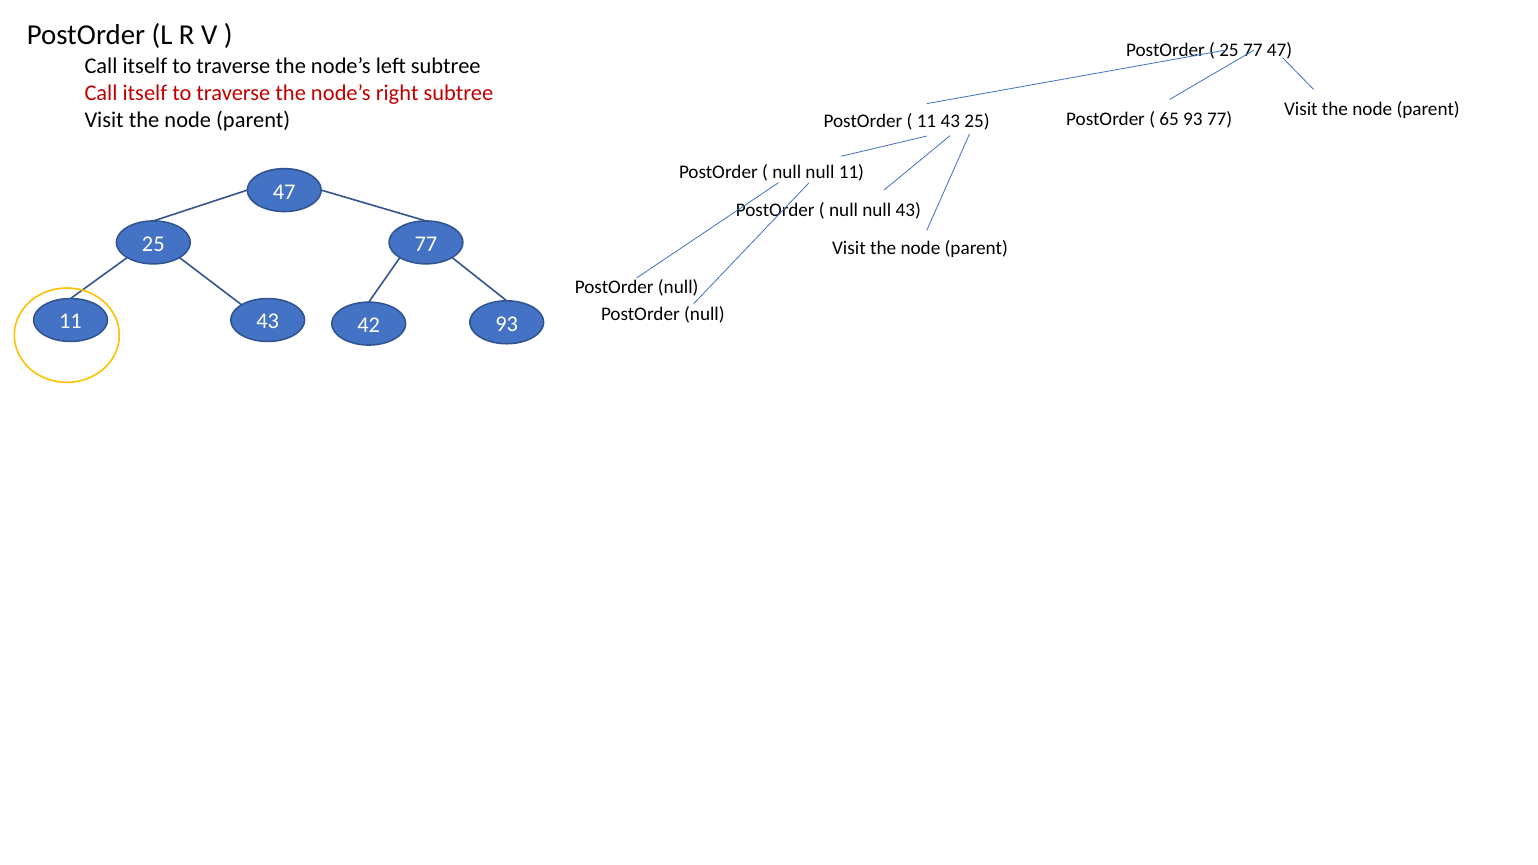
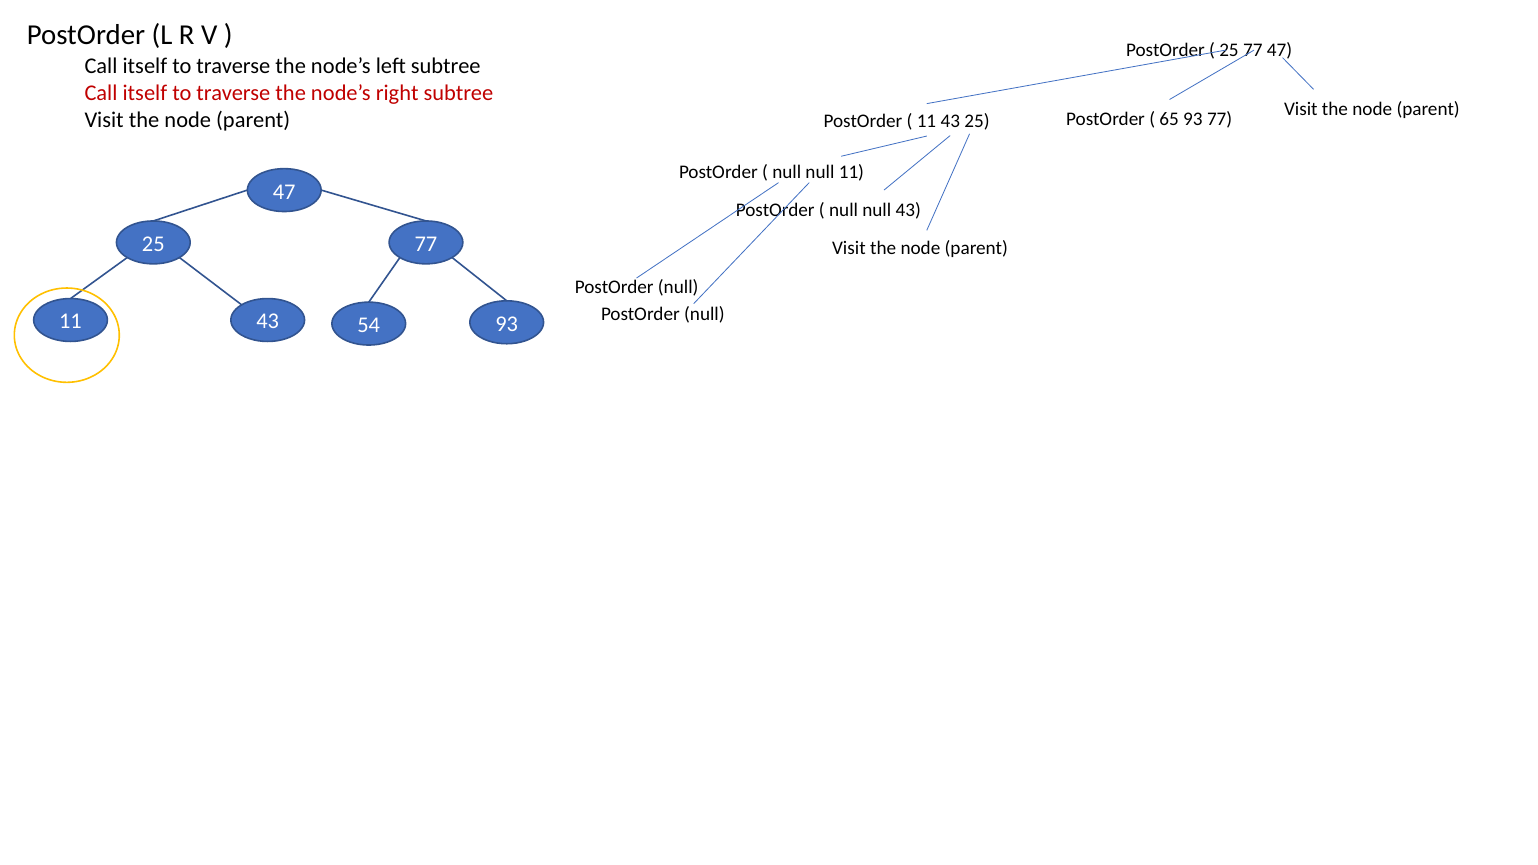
42: 42 -> 54 (369, 325)
